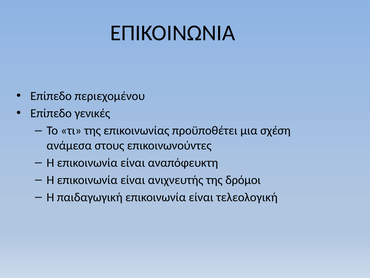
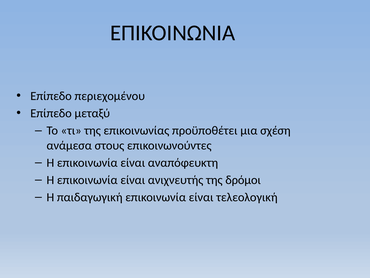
γενικές: γενικές -> μεταξύ (92, 113)
